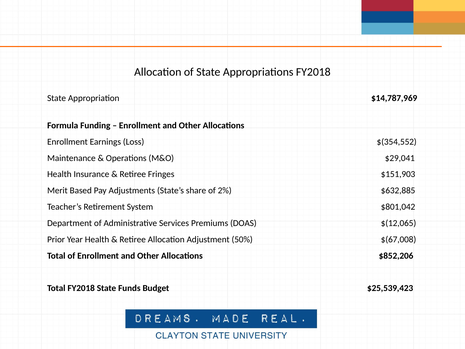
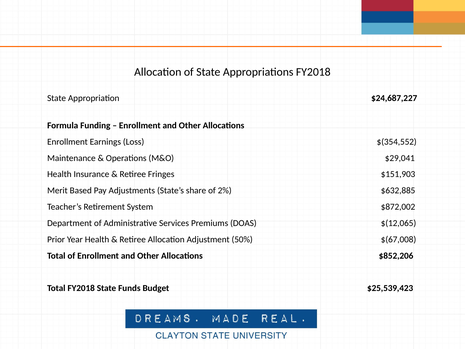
$14,787,969: $14,787,969 -> $24,687,227 (394, 98)
$801,042: $801,042 -> $872,002 (398, 207)
